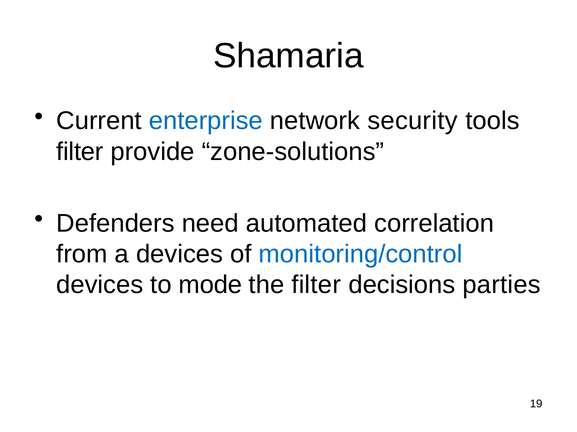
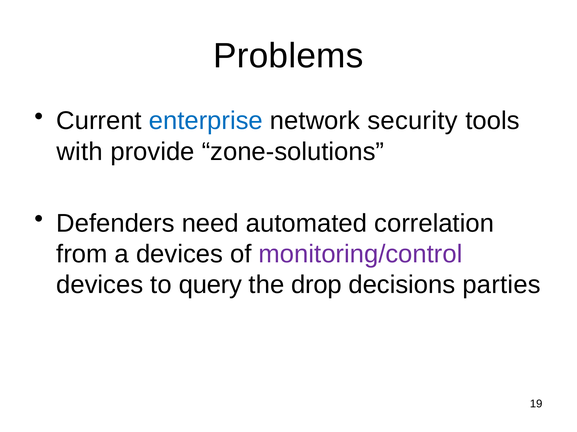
Shamaria: Shamaria -> Problems (288, 56)
filter: filter -> with (80, 152)
monitoring/control colour: blue -> purple (361, 254)
mode: mode -> query (210, 285)
the filter: filter -> drop (316, 285)
